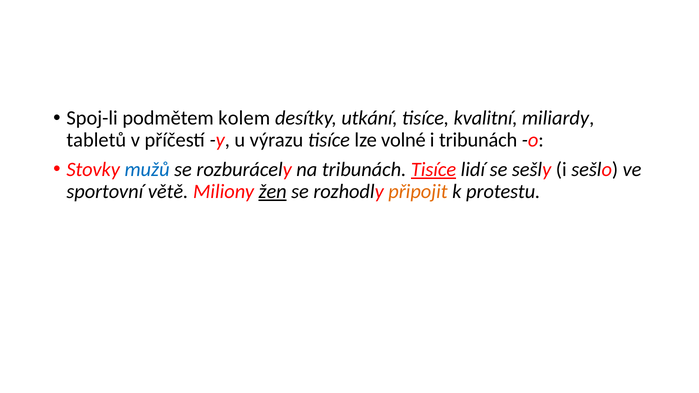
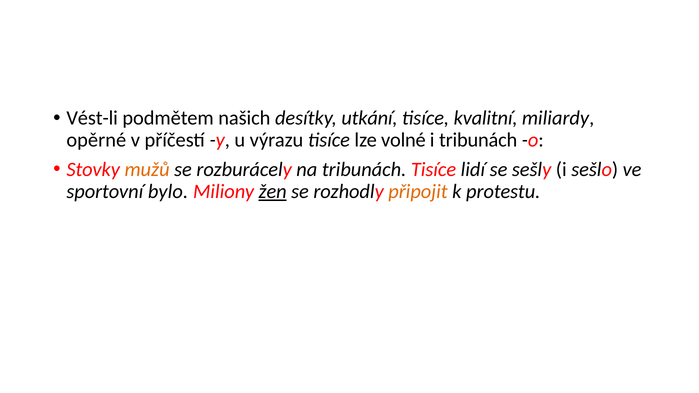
Spoj-li: Spoj-li -> Vést-li (92, 118)
kolem: kolem -> našich (244, 118)
tabletů: tabletů -> opěrné (96, 140)
mužů colour: blue -> orange (147, 170)
Tisíce underline: present -> none (434, 170)
větě: větě -> bylo (168, 192)
